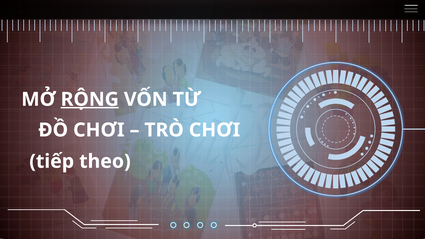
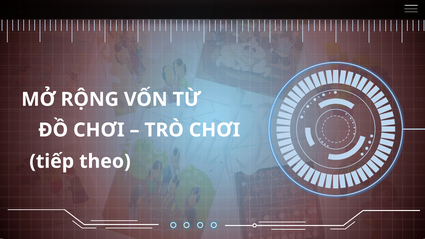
RỘNG underline: present -> none (90, 99)
